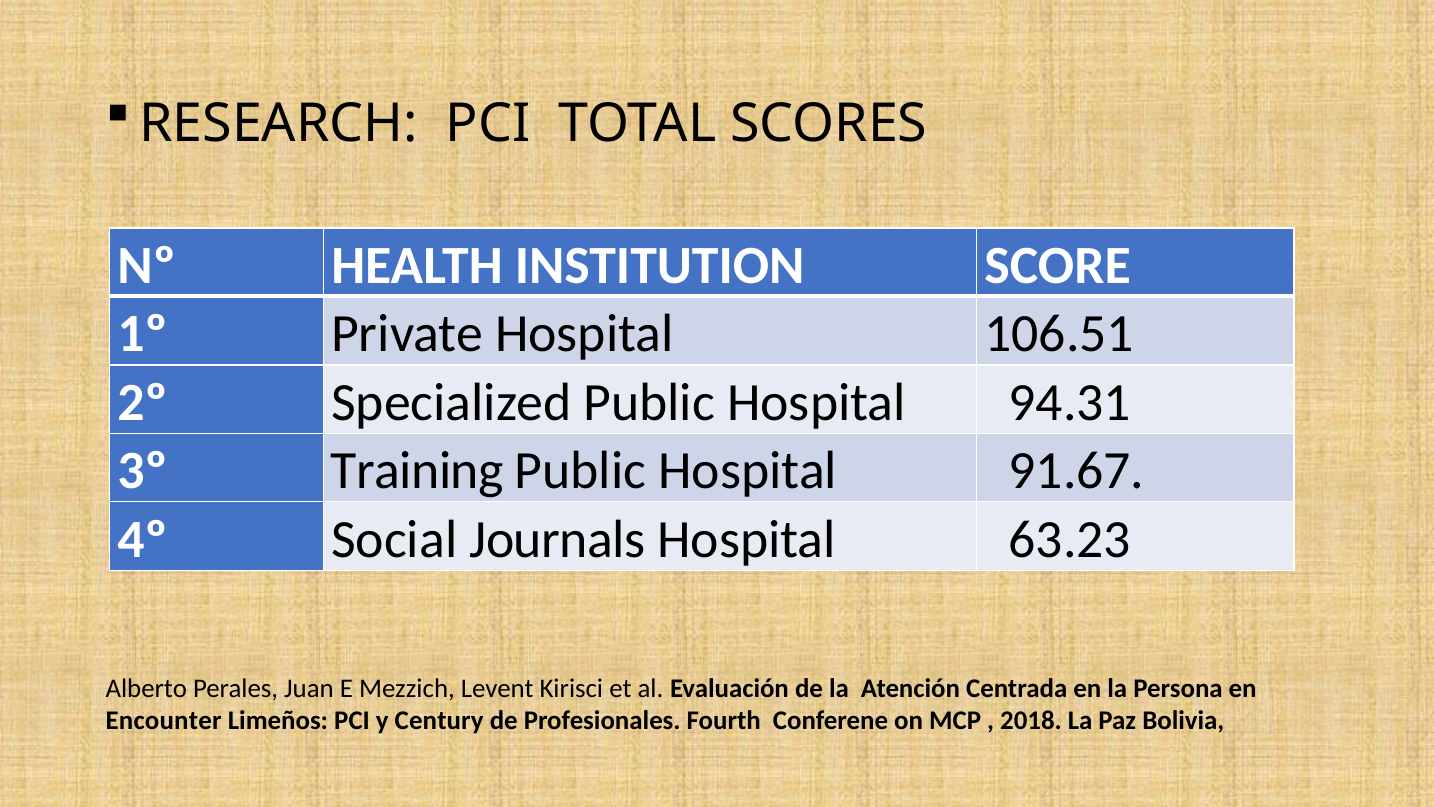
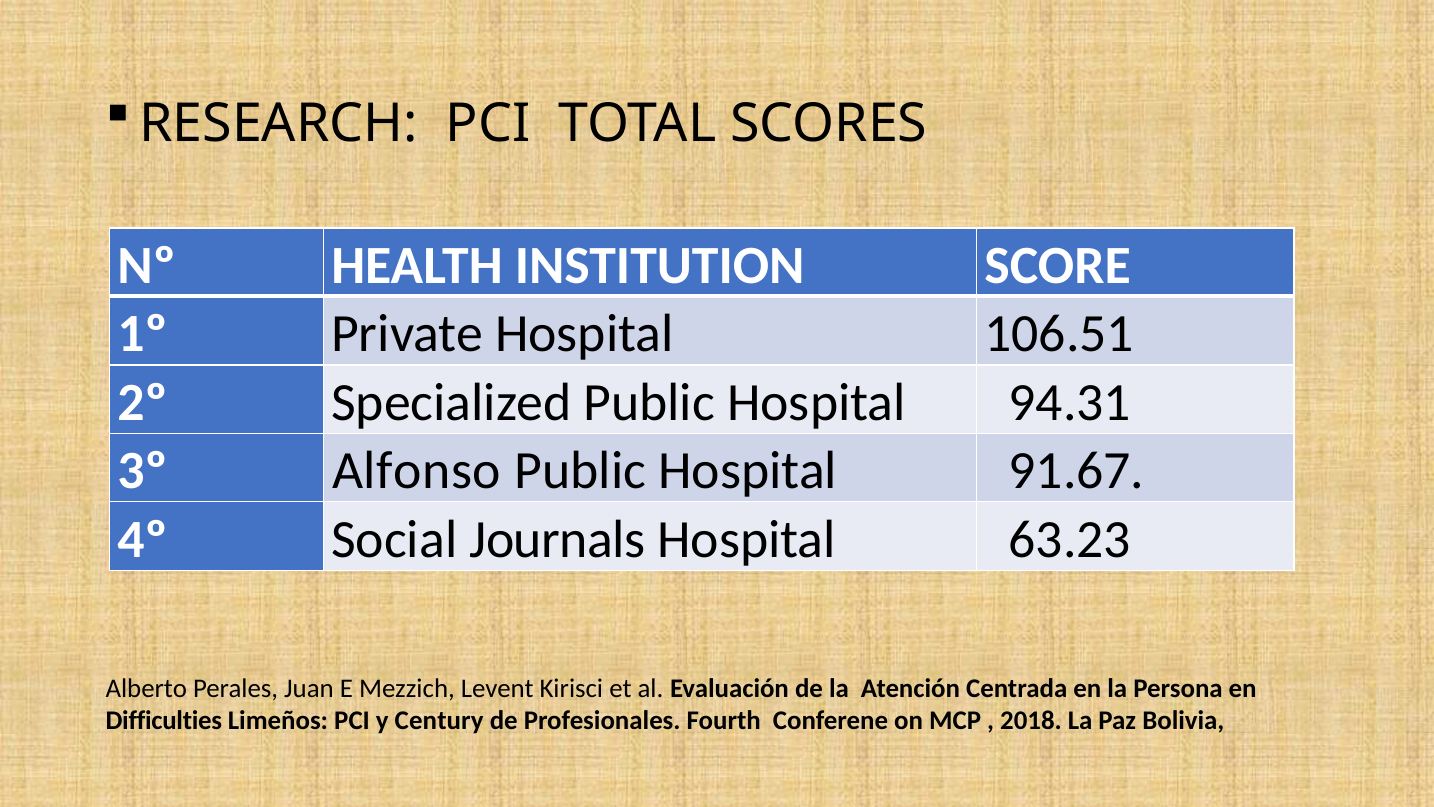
Training: Training -> Alfonso (417, 471)
Encounter: Encounter -> Difficulties (164, 720)
